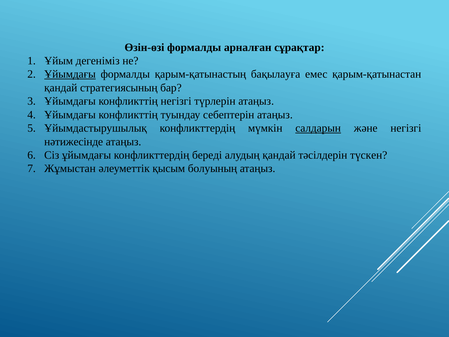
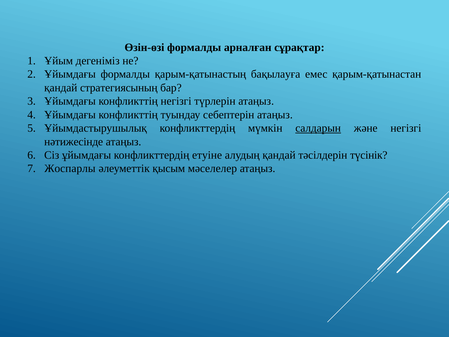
Ұйымдағы underline: present -> none (70, 74)
береді: береді -> етуіне (207, 155)
түскен: түскен -> түсінік (369, 155)
Жұмыстан: Жұмыстан -> Жоспарлы (70, 168)
болуының: болуының -> мәселелер (212, 168)
